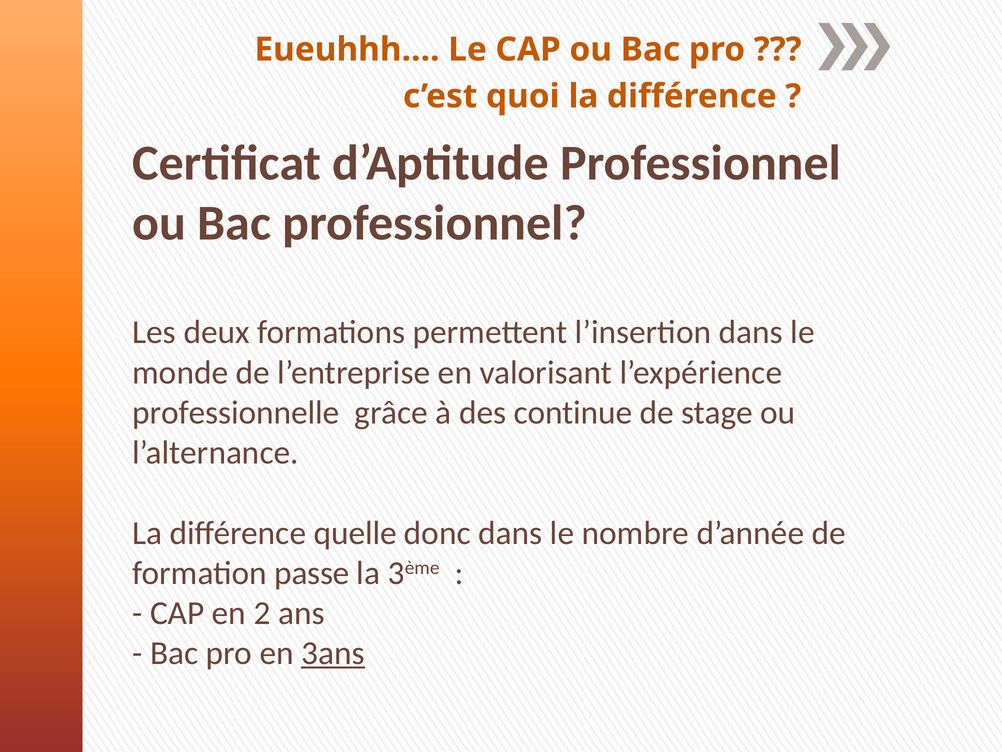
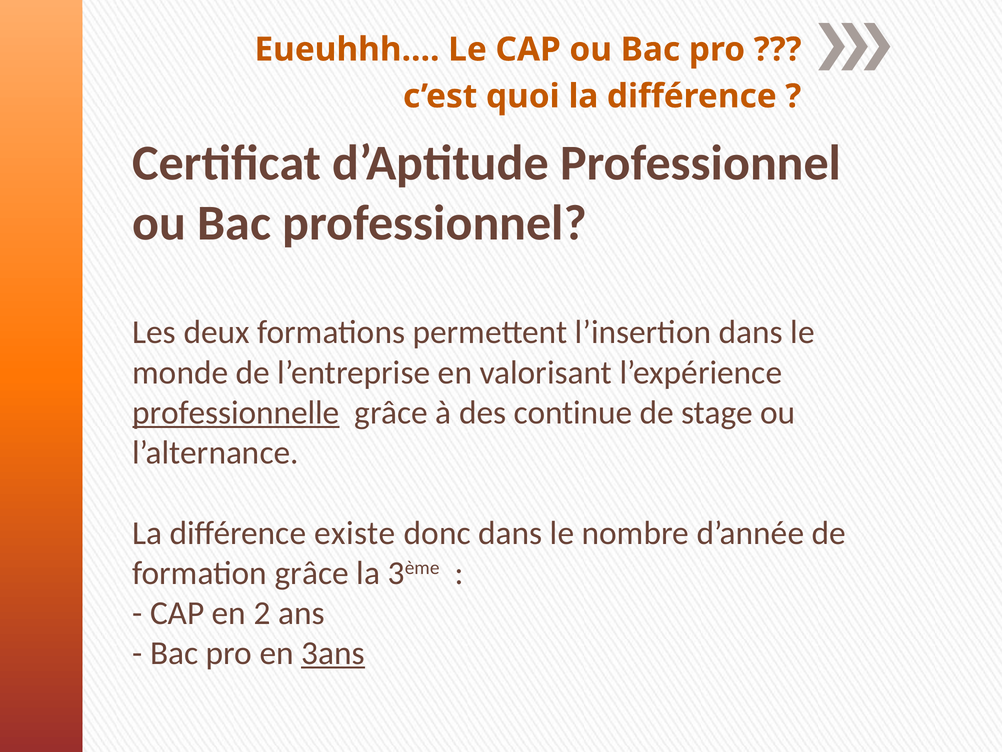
professionnelle underline: none -> present (236, 412)
quelle: quelle -> existe (355, 533)
formation passe: passe -> grâce (312, 573)
